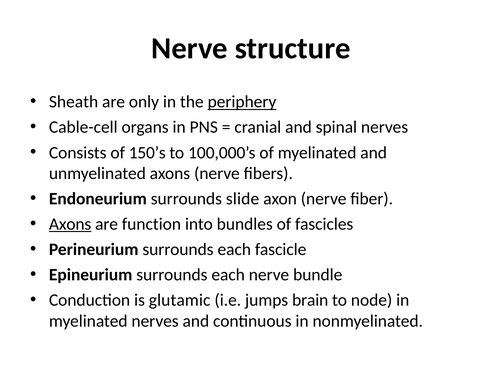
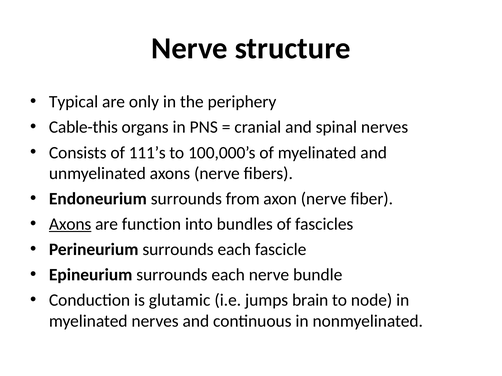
Sheath: Sheath -> Typical (74, 102)
periphery underline: present -> none (242, 102)
Cable-cell: Cable-cell -> Cable-this (83, 127)
150’s: 150’s -> 111’s (147, 153)
slide: slide -> from (243, 199)
